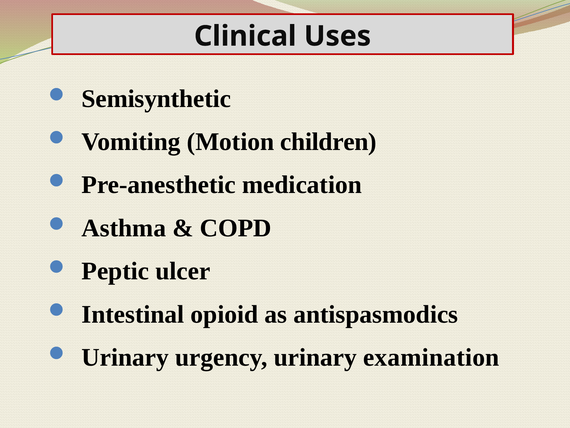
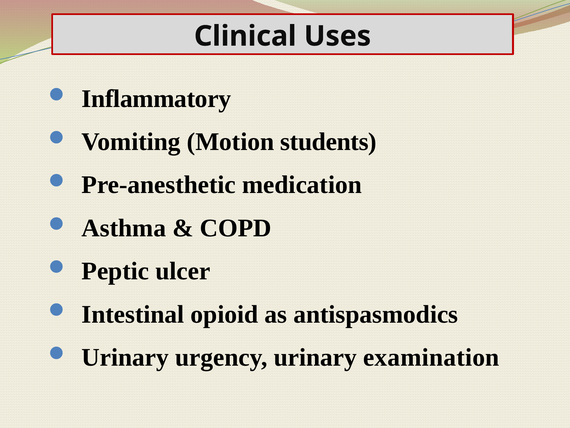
Semisynthetic: Semisynthetic -> Inflammatory (156, 99)
children: children -> students (329, 142)
